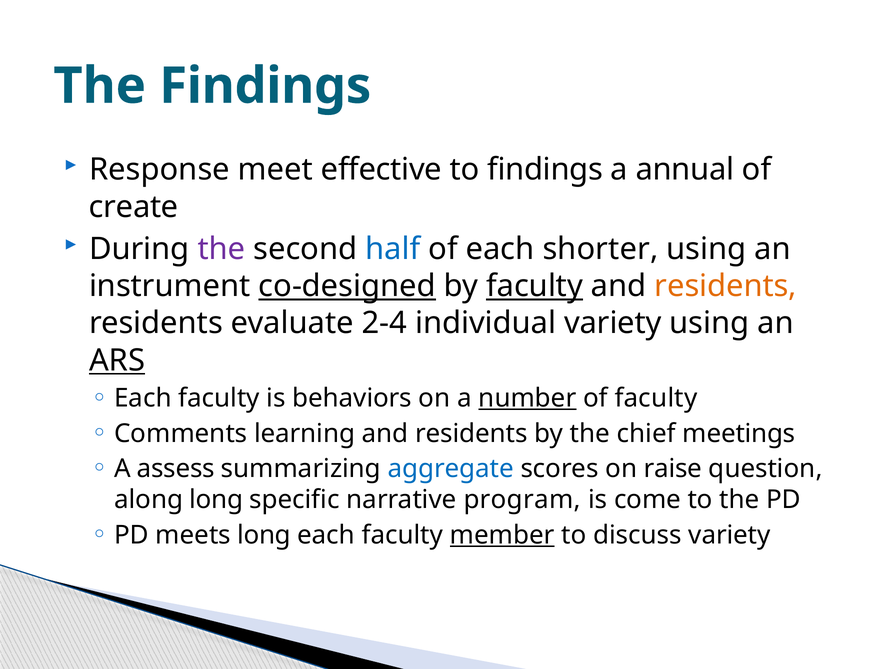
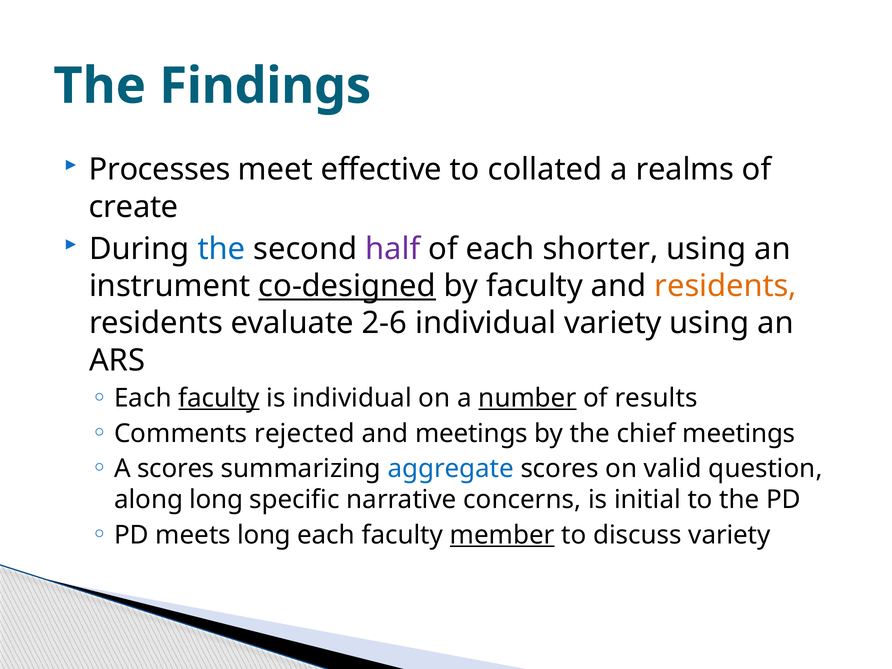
Response: Response -> Processes (160, 170)
to findings: findings -> collated (545, 170)
annual: annual -> realms (685, 170)
the colour: purple -> blue (221, 249)
half colour: blue -> purple (393, 249)
faculty underline: present -> none (534, 286)
2-4: 2-4 -> 2-6 (384, 323)
ARS underline: present -> none (117, 360)
faculty underline: none -> present (219, 398)
is behaviors: behaviors -> individual (352, 398)
of faculty: faculty -> results (656, 398)
learning: learning -> rejected (304, 433)
residents: residents -> meetings (471, 433)
A assess: assess -> scores (176, 469)
raise: raise -> valid (673, 469)
program: program -> concerns (522, 500)
come: come -> initial (647, 500)
